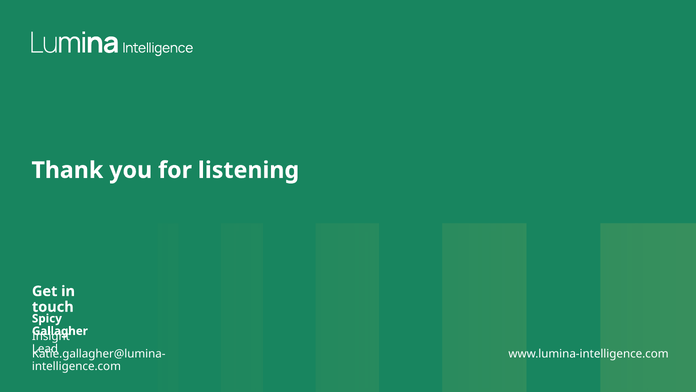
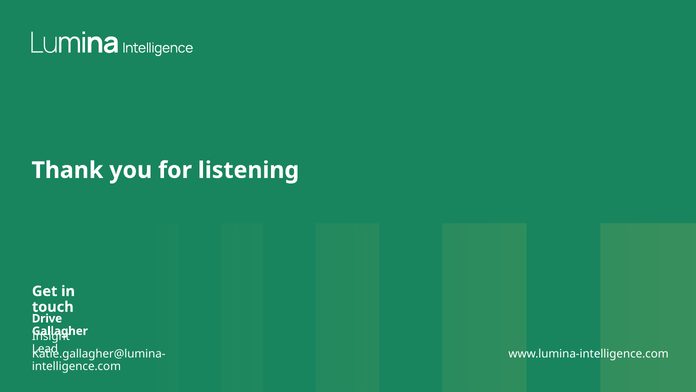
Spicy: Spicy -> Drive (47, 318)
